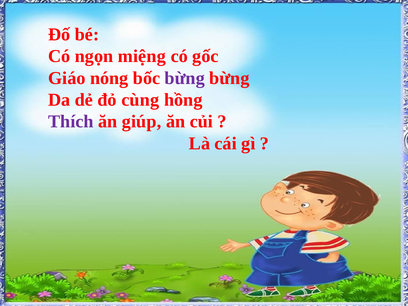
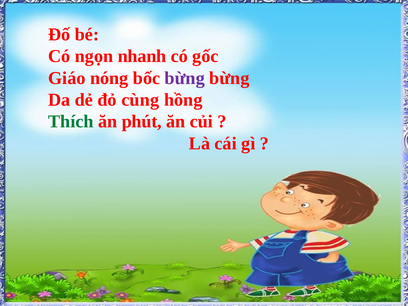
miệng: miệng -> nhanh (142, 56)
Thích colour: purple -> green (71, 122)
giúp: giúp -> phút (142, 122)
